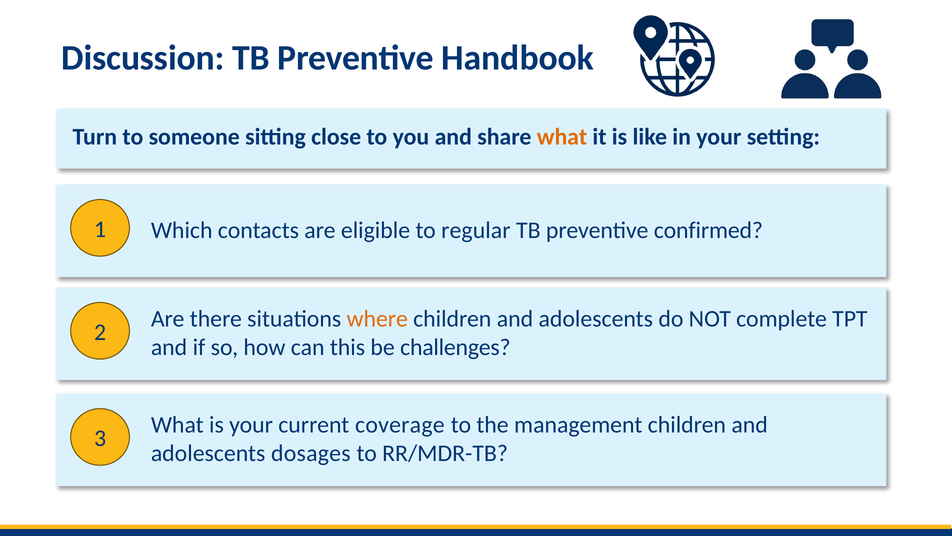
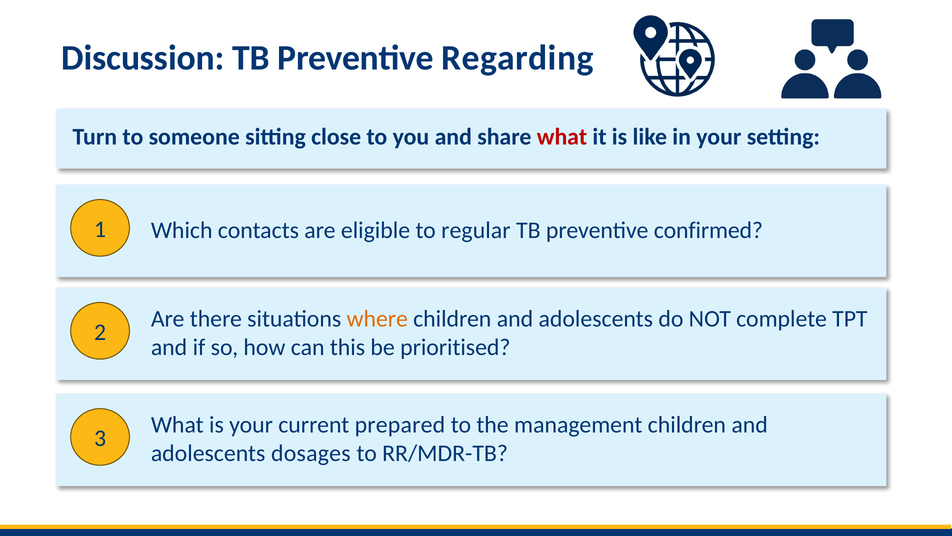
Handbook: Handbook -> Regarding (517, 58)
what colour: orange -> red (562, 137)
challenges: challenges -> prioritised (455, 347)
coverage: coverage -> prepared (400, 425)
